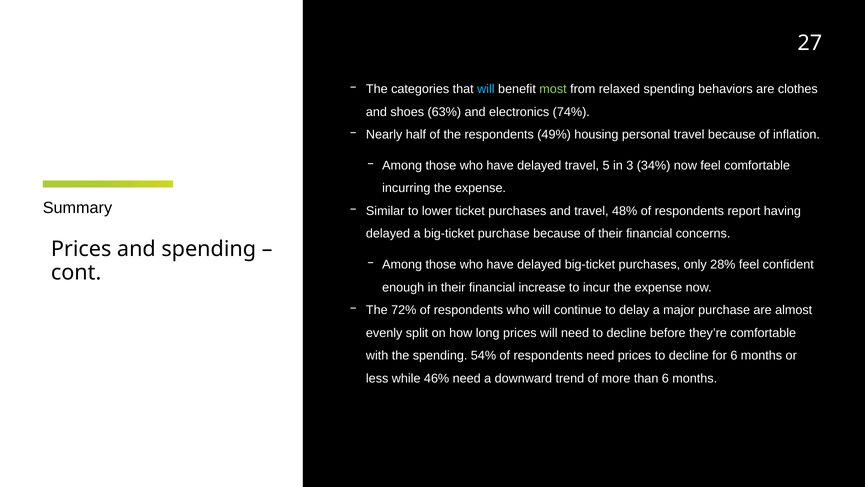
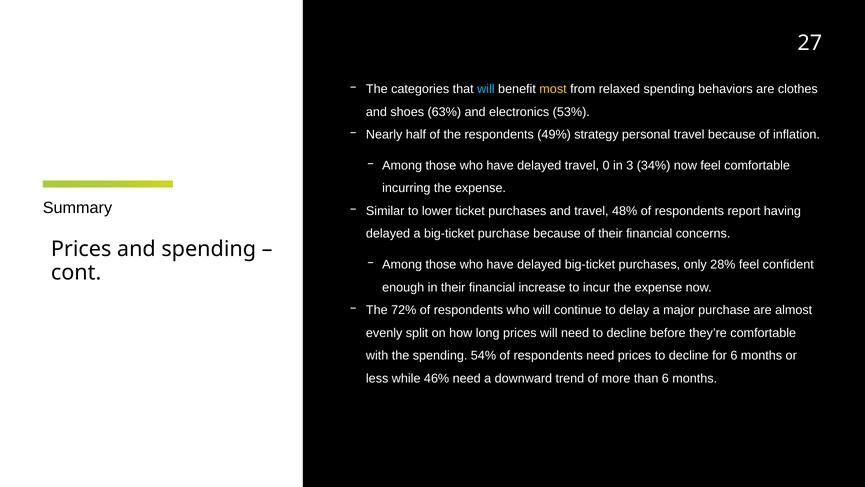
most colour: light green -> yellow (553, 89)
74%: 74% -> 53% (571, 112)
housing: housing -> strategy (596, 135)
5: 5 -> 0 (606, 165)
